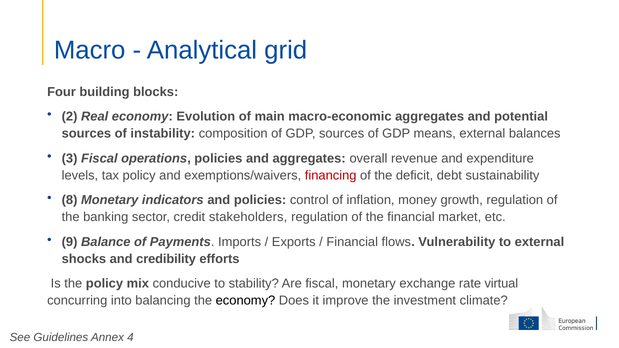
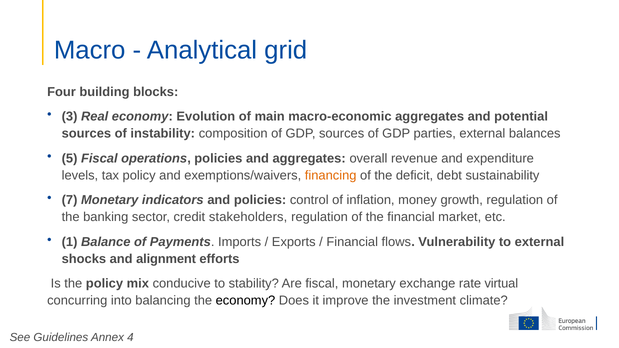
2: 2 -> 3 (70, 117)
means: means -> parties (435, 134)
3: 3 -> 5 (70, 158)
financing colour: red -> orange (331, 175)
8: 8 -> 7 (70, 200)
9: 9 -> 1 (70, 242)
credibility: credibility -> alignment (166, 259)
